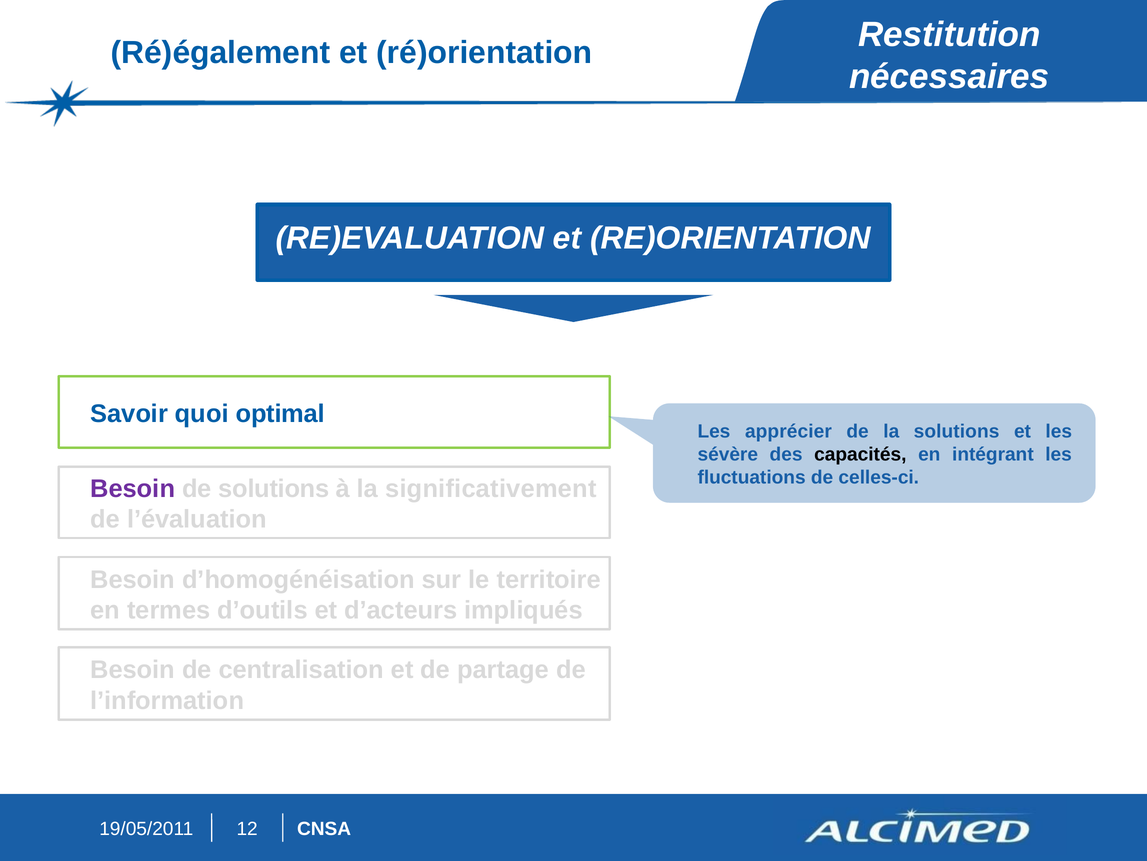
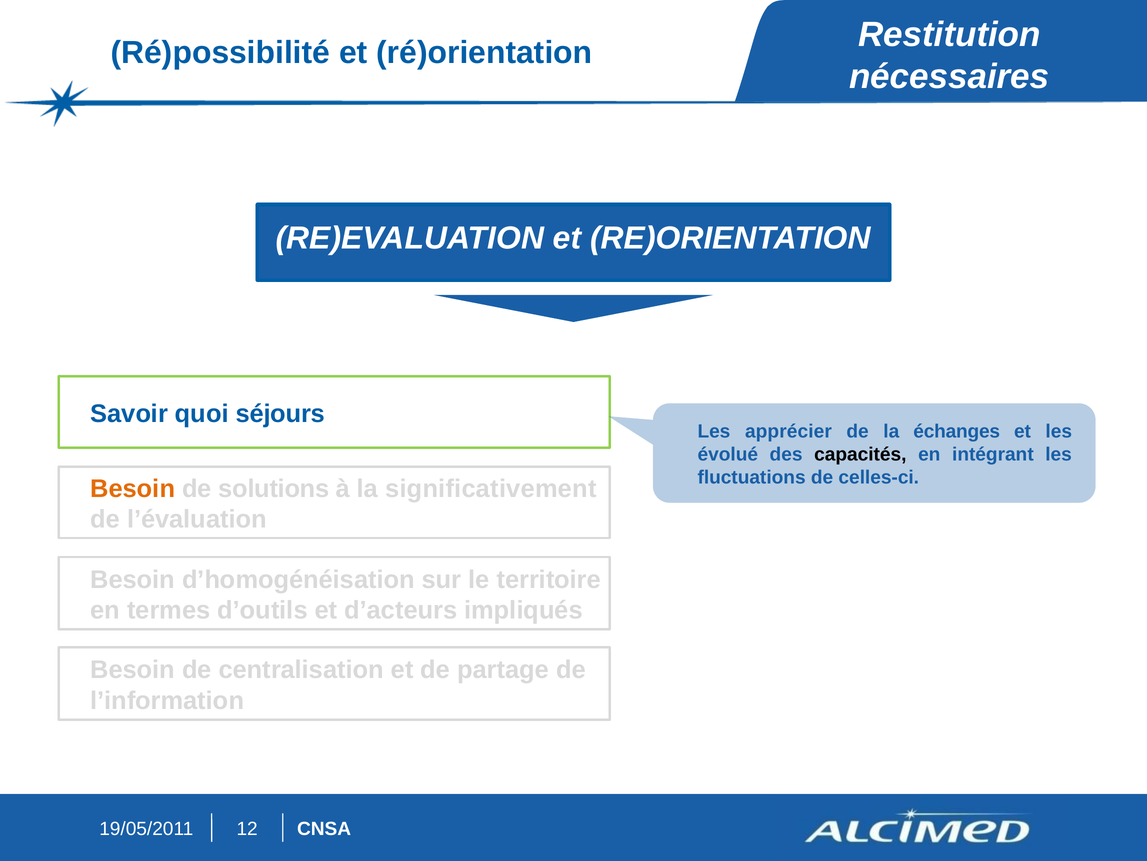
Ré)également: Ré)également -> Ré)possibilité (220, 52)
optimal: optimal -> séjours (280, 413)
la solutions: solutions -> échanges (957, 431)
sévère: sévère -> évolué (728, 454)
Besoin colour: purple -> orange (133, 488)
